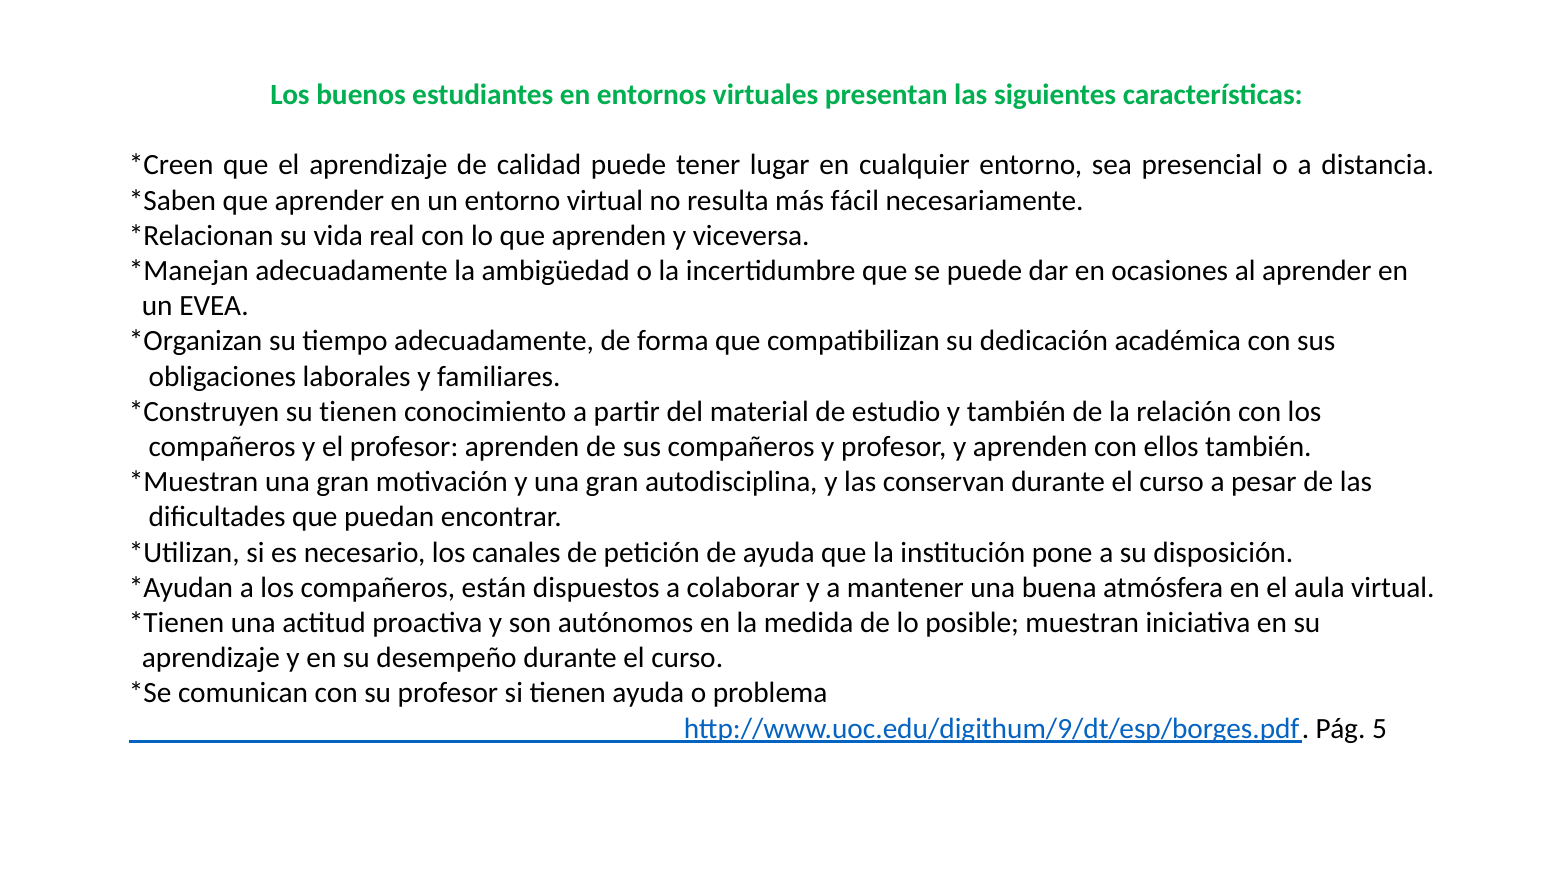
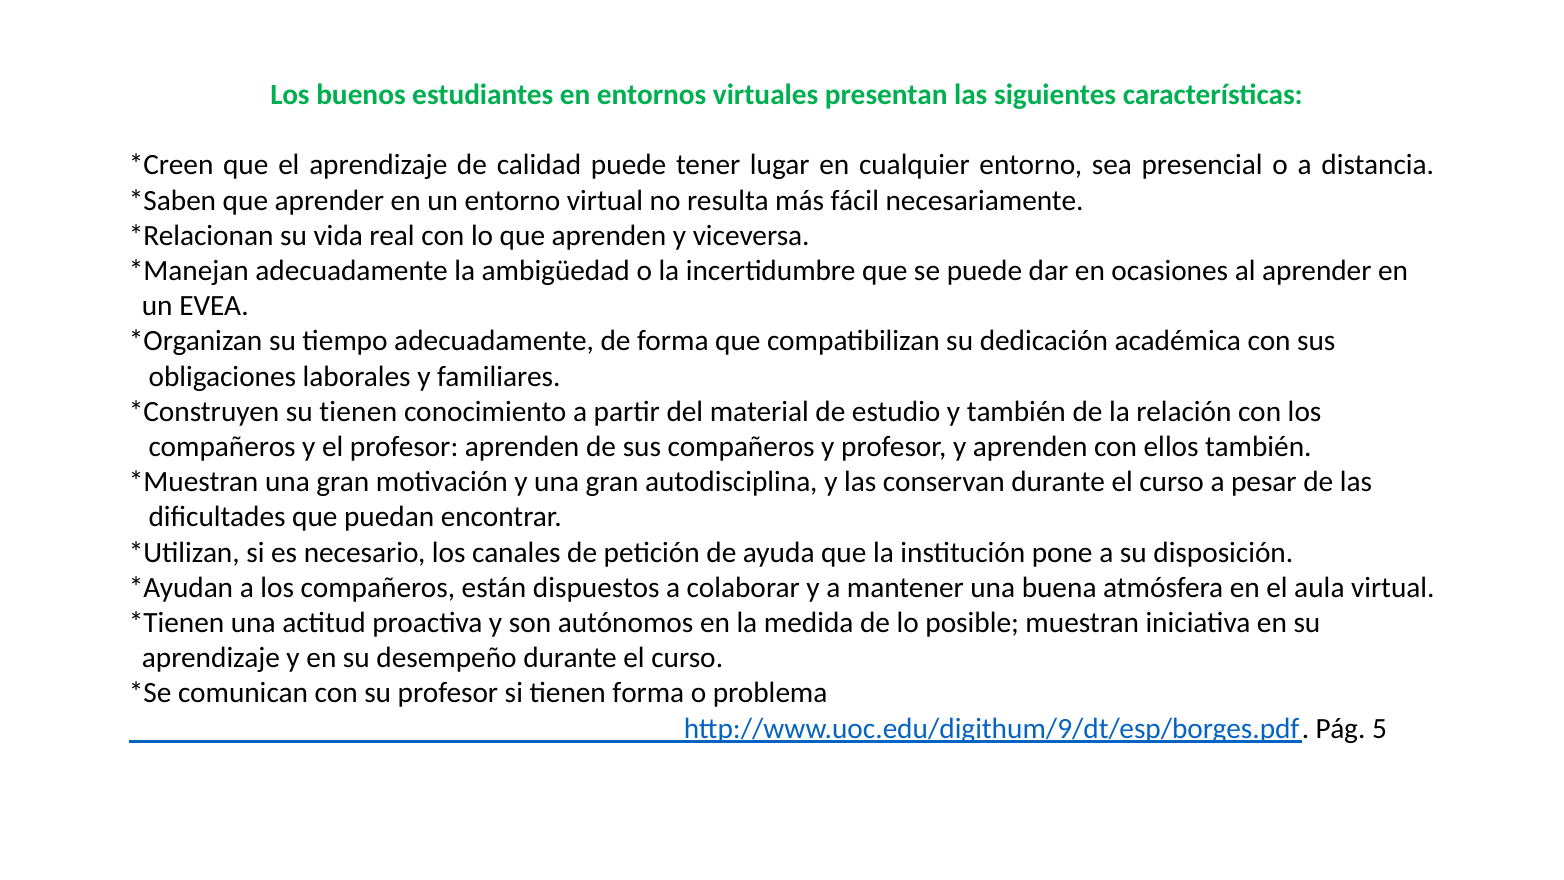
tienen ayuda: ayuda -> forma (648, 693)
